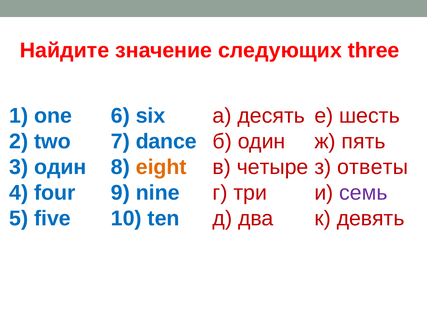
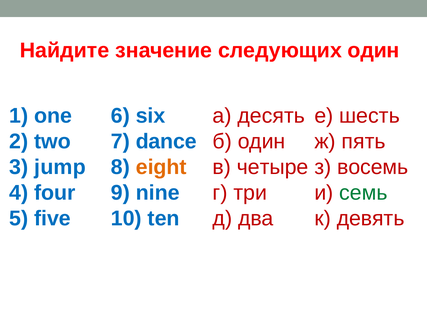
следующих three: three -> один (374, 50)
3 один: один -> jump (60, 167)
ответы: ответы -> восемь (373, 167)
семь colour: purple -> green (363, 193)
